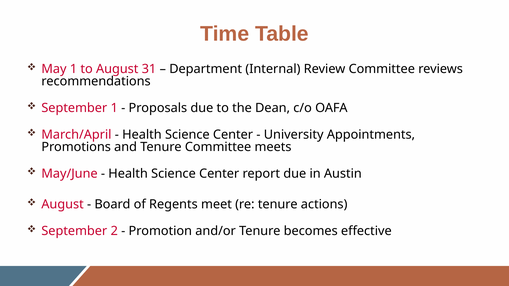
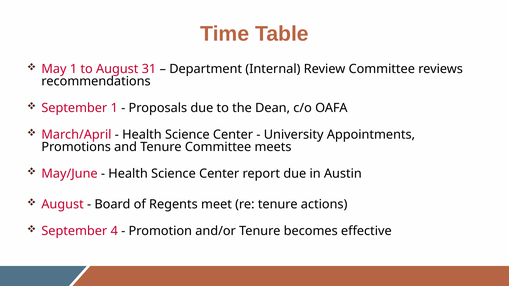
2: 2 -> 4 (114, 231)
